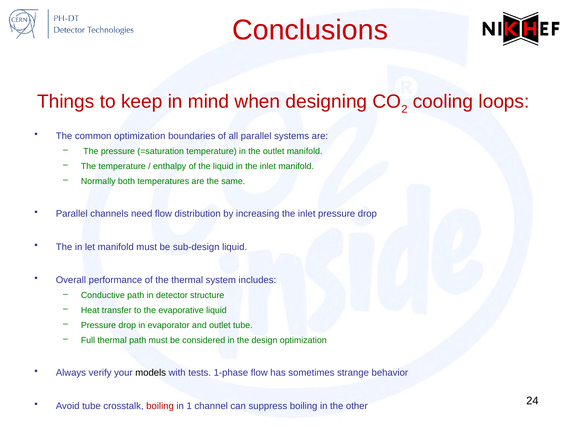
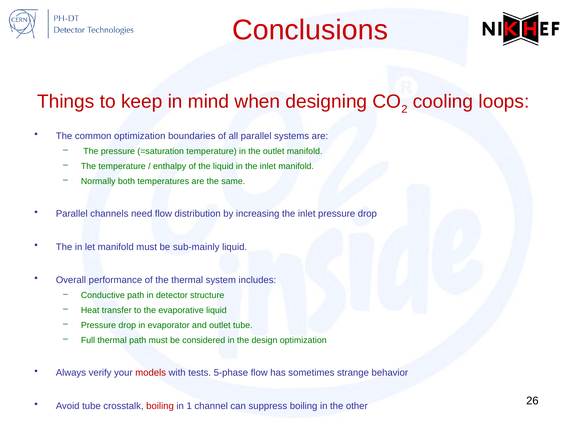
sub-design: sub-design -> sub-mainly (196, 247)
models colour: black -> red (151, 373)
1-phase: 1-phase -> 5-phase (231, 373)
24: 24 -> 26 (532, 402)
